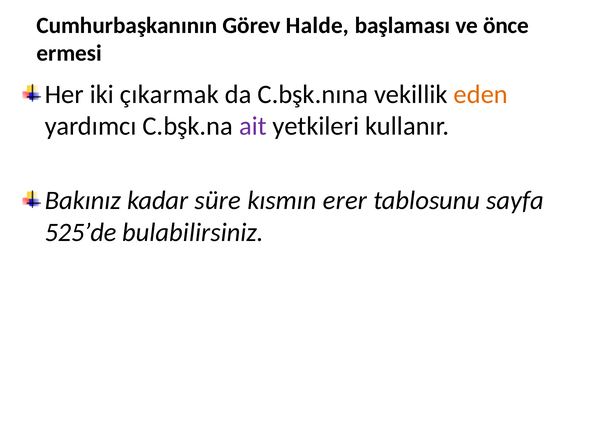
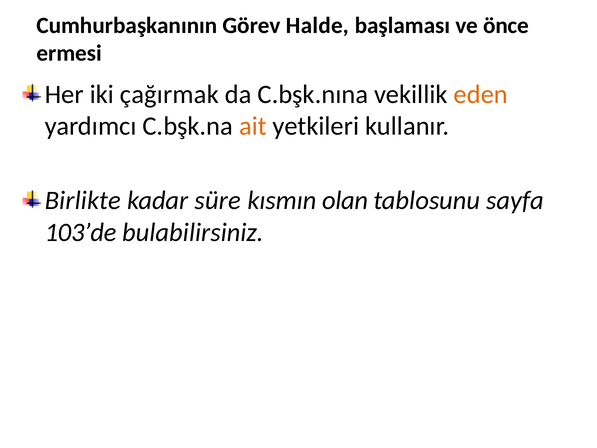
çıkarmak: çıkarmak -> çağırmak (169, 94)
ait colour: purple -> orange (253, 126)
Bakınız: Bakınız -> Birlikte (83, 200)
erer: erer -> olan (345, 200)
525’de: 525’de -> 103’de (81, 232)
